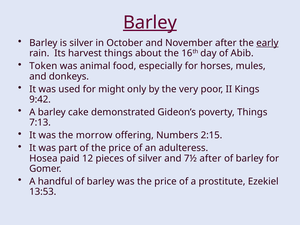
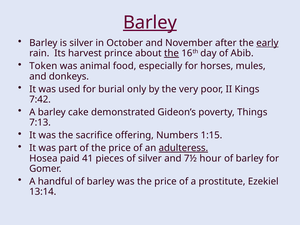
harvest things: things -> prince (118, 53)
the underline: none -> present (171, 53)
might: might -> burial (111, 89)
9:42: 9:42 -> 7:42 (40, 99)
morrow: morrow -> sacrifice (94, 135)
2:15: 2:15 -> 1:15 (211, 135)
adulteress underline: none -> present (183, 148)
12: 12 -> 41 (88, 158)
7½ after: after -> hour (210, 158)
13:53: 13:53 -> 13:14 (43, 192)
